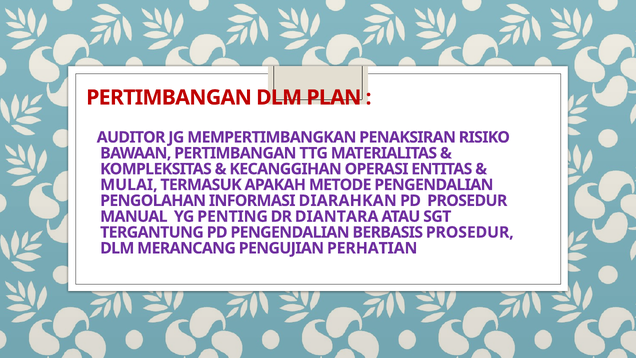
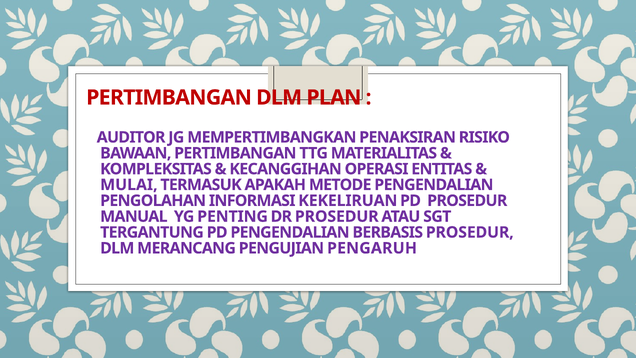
DIARAHKAN: DIARAHKAN -> KEKELIRUAN (348, 201)
DR DIANTARA: DIANTARA -> PROSEDUR (337, 216)
PERHATIAN: PERHATIAN -> PENGARUH (372, 248)
